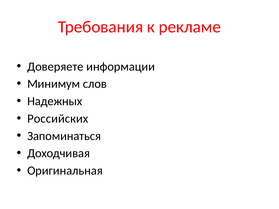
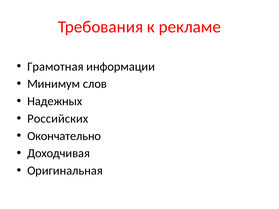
Доверяете: Доверяете -> Грамотная (55, 67)
Запоминаться: Запоминаться -> Окончательно (64, 136)
